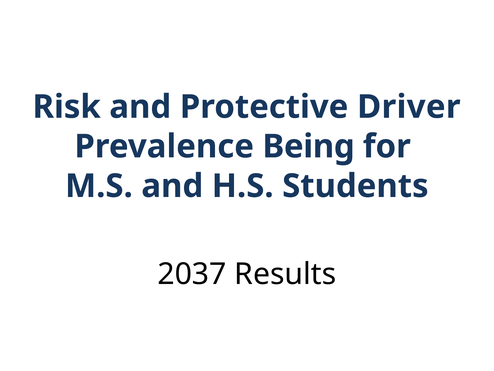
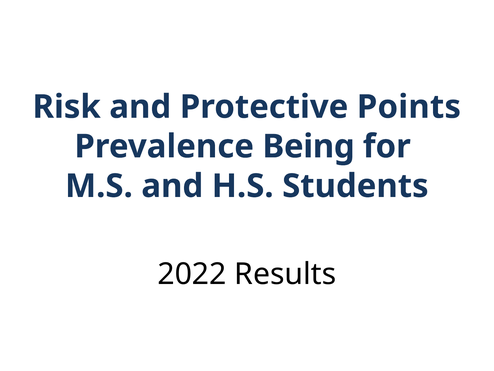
Driver: Driver -> Points (409, 107)
2037: 2037 -> 2022 (192, 274)
